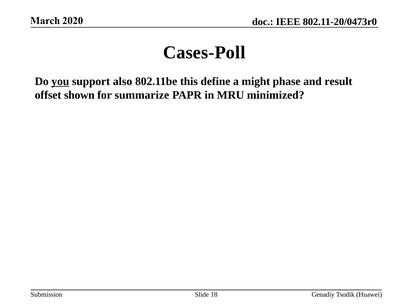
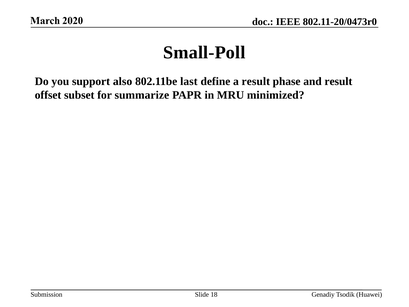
Cases-Poll: Cases-Poll -> Small-Poll (204, 52)
you underline: present -> none (60, 81)
this: this -> last (189, 81)
a might: might -> result (256, 81)
shown: shown -> subset (79, 95)
